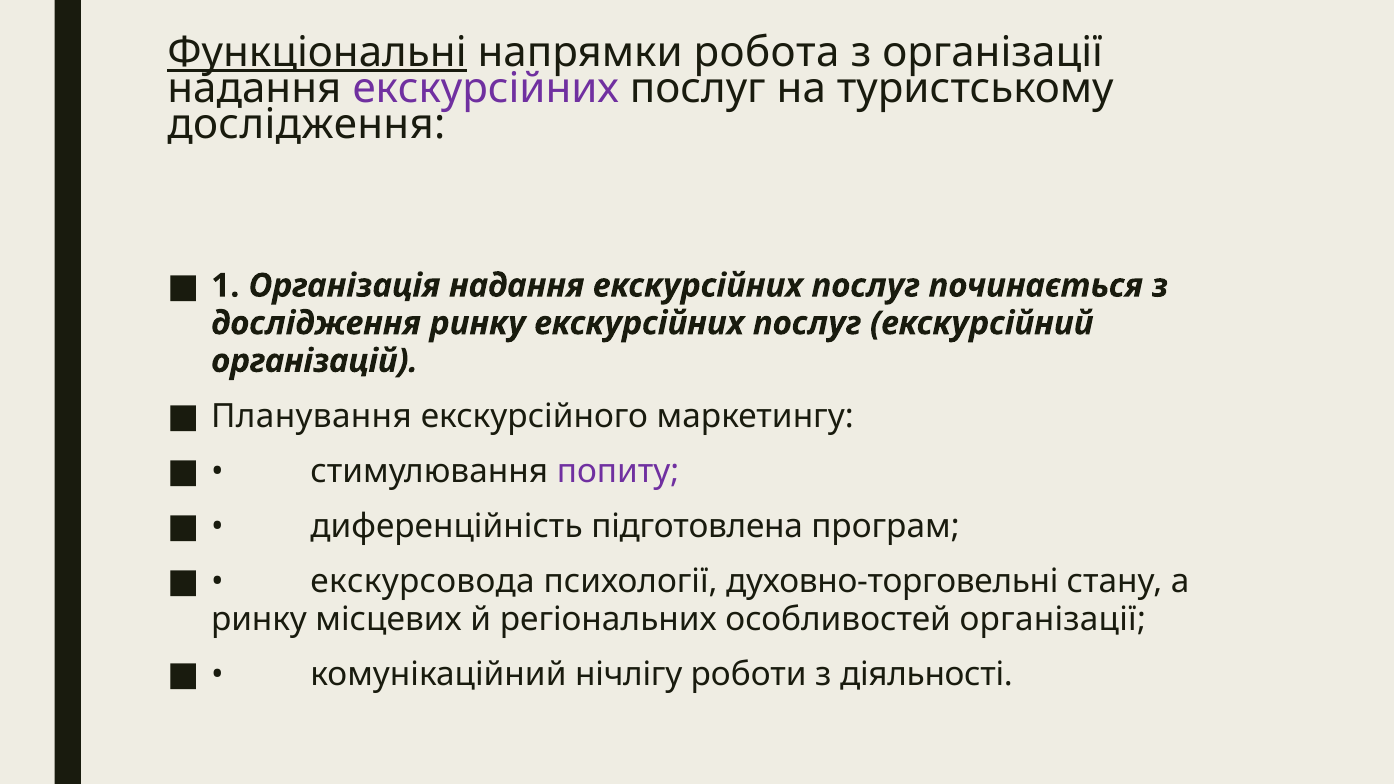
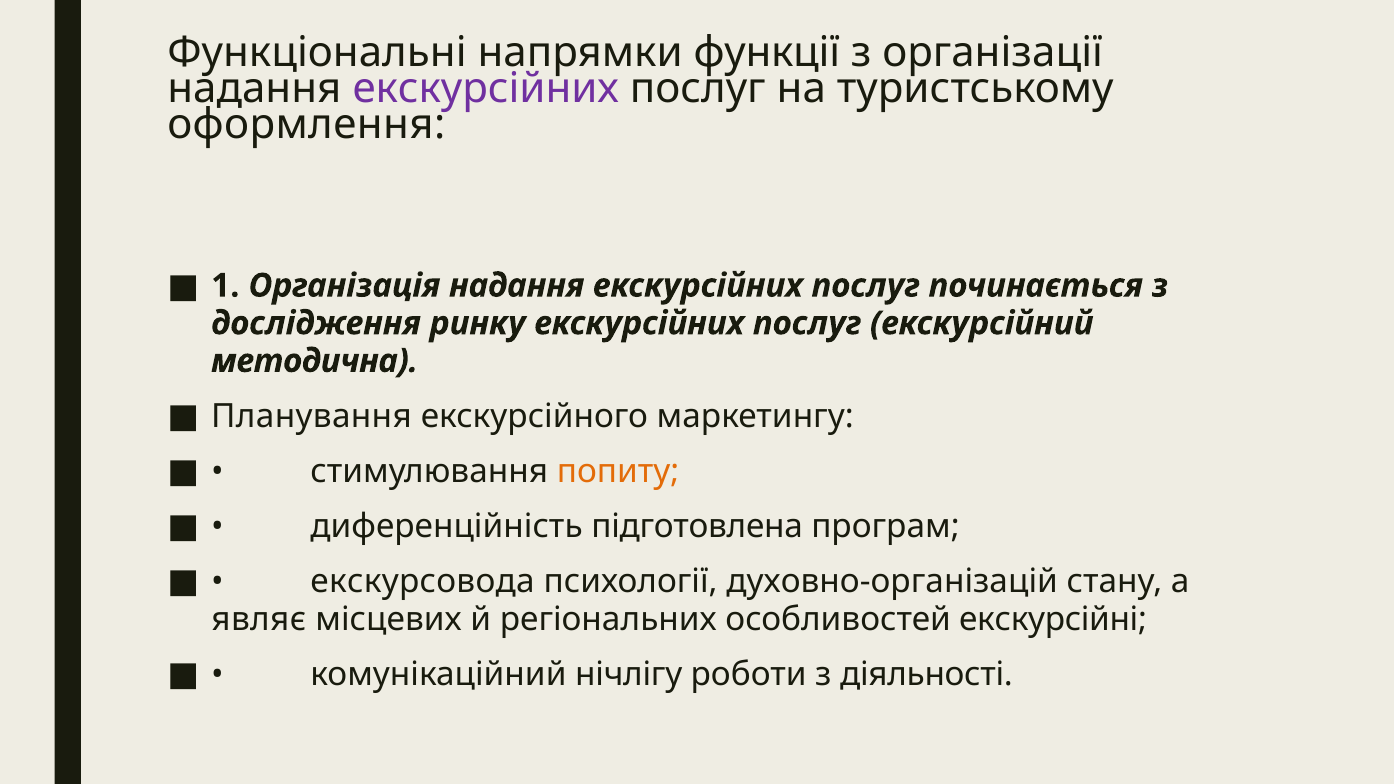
Функціональні underline: present -> none (317, 52)
робота: робота -> функції (767, 52)
дослідження: дослідження -> оформлення (306, 124)
організацій: організацій -> методична (315, 361)
попиту colour: purple -> orange (618, 471)
духовно-торговельні: духовно-торговельні -> духовно-організацій (892, 581)
ринку: ринку -> являє (259, 619)
особливостей організації: організації -> екскурсійні (1053, 619)
